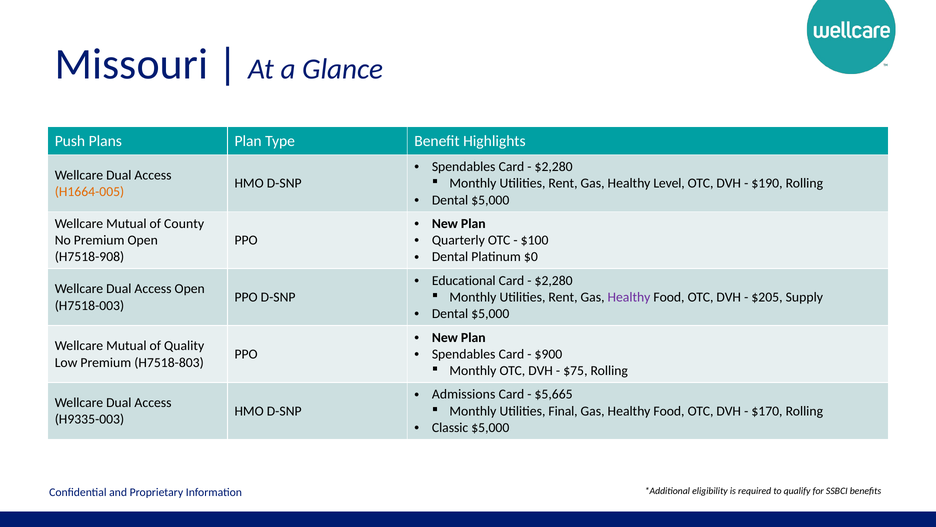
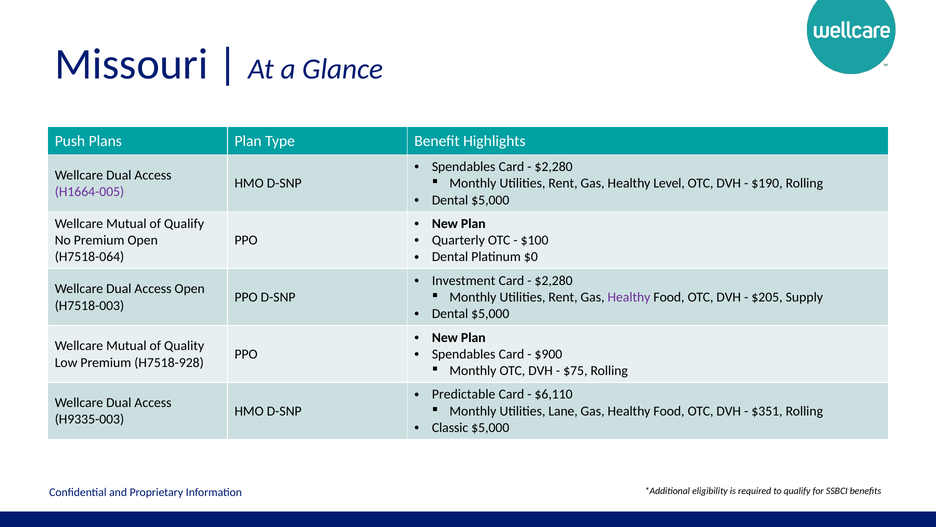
H1664-005 colour: orange -> purple (90, 192)
of County: County -> Qualify (184, 223)
H7518-908: H7518-908 -> H7518-064 (90, 257)
Educational: Educational -> Investment (464, 280)
H7518-803: H7518-803 -> H7518-928 (169, 362)
Admissions: Admissions -> Predictable (464, 394)
$5,665: $5,665 -> $6,110 (554, 394)
Final: Final -> Lane (563, 411)
$170: $170 -> $351 (767, 411)
